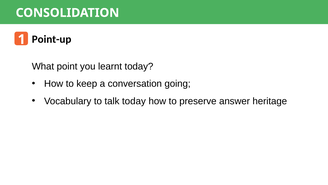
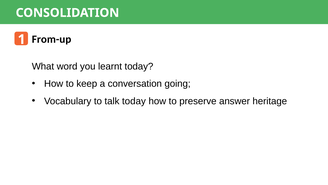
Point-up: Point-up -> From-up (52, 39)
point: point -> word (67, 66)
